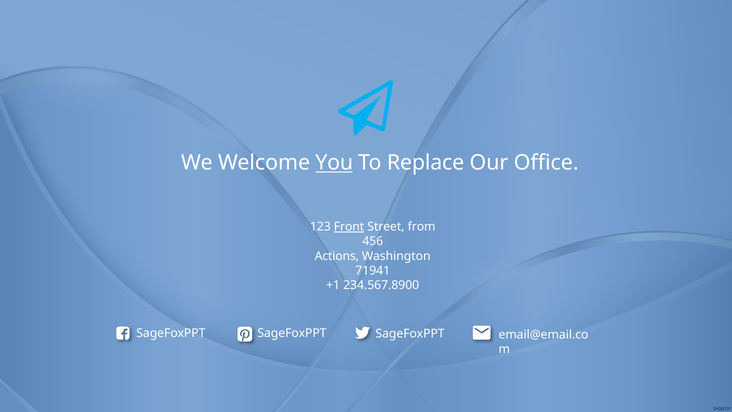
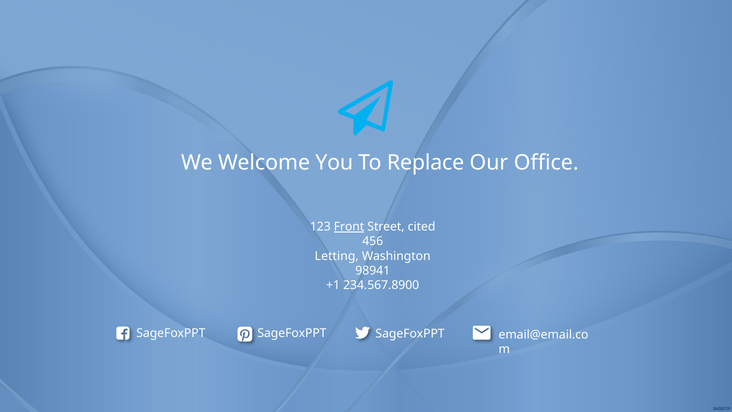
You underline: present -> none (334, 163)
from: from -> cited (422, 227)
Actions: Actions -> Letting (337, 256)
71941: 71941 -> 98941 (373, 271)
